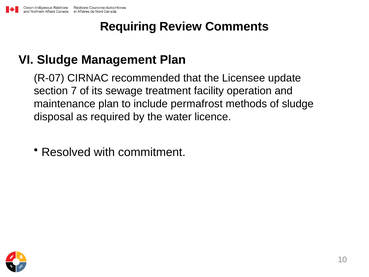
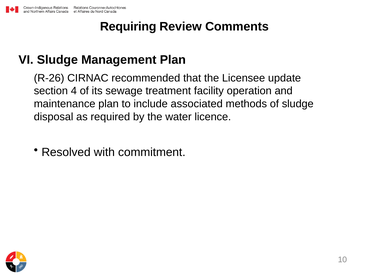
R-07: R-07 -> R-26 (49, 78)
7: 7 -> 4 (74, 91)
permafrost: permafrost -> associated (197, 104)
